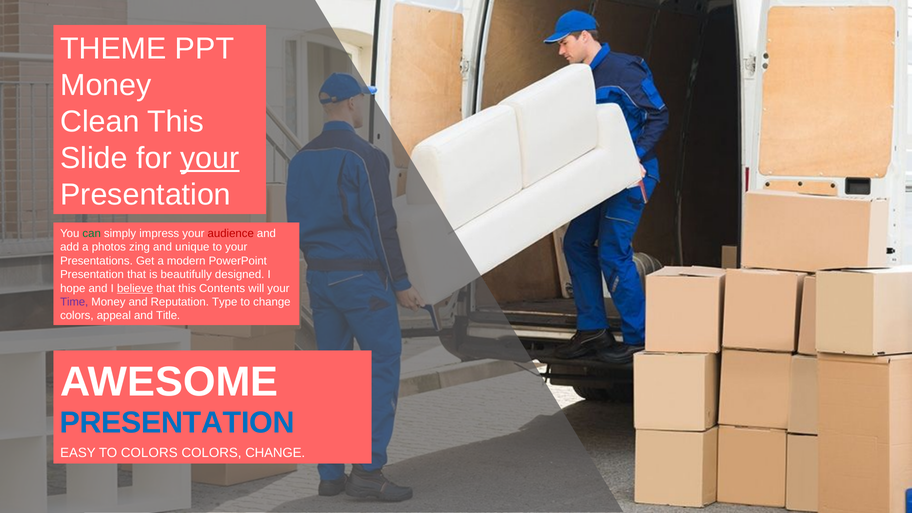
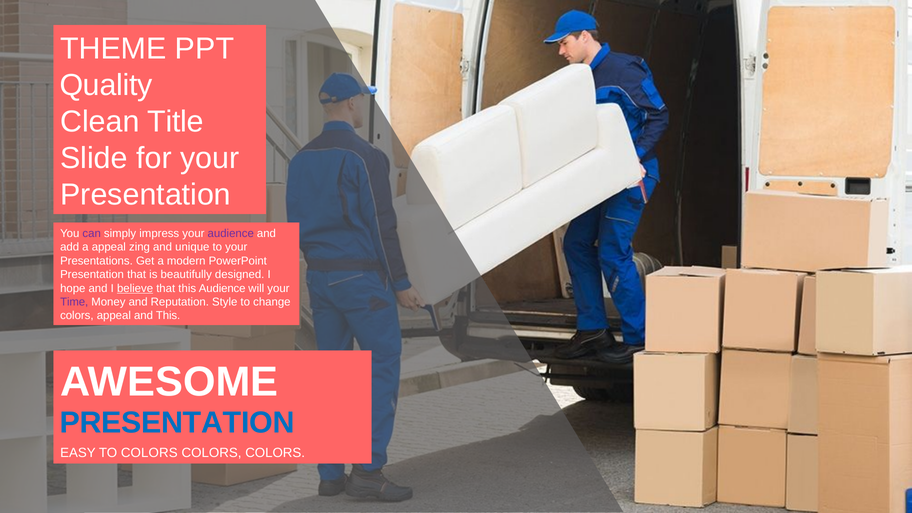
Money: Money -> Quality (106, 85)
Clean This: This -> Title (176, 122)
your underline: present -> none (210, 158)
can colour: green -> purple (92, 234)
audience colour: red -> purple (231, 234)
a photos: photos -> appeal (109, 247)
this Contents: Contents -> Audience (222, 288)
Type: Type -> Style (225, 302)
and Title: Title -> This (168, 316)
CHANGE: CHANGE -> COLORS (275, 453)
